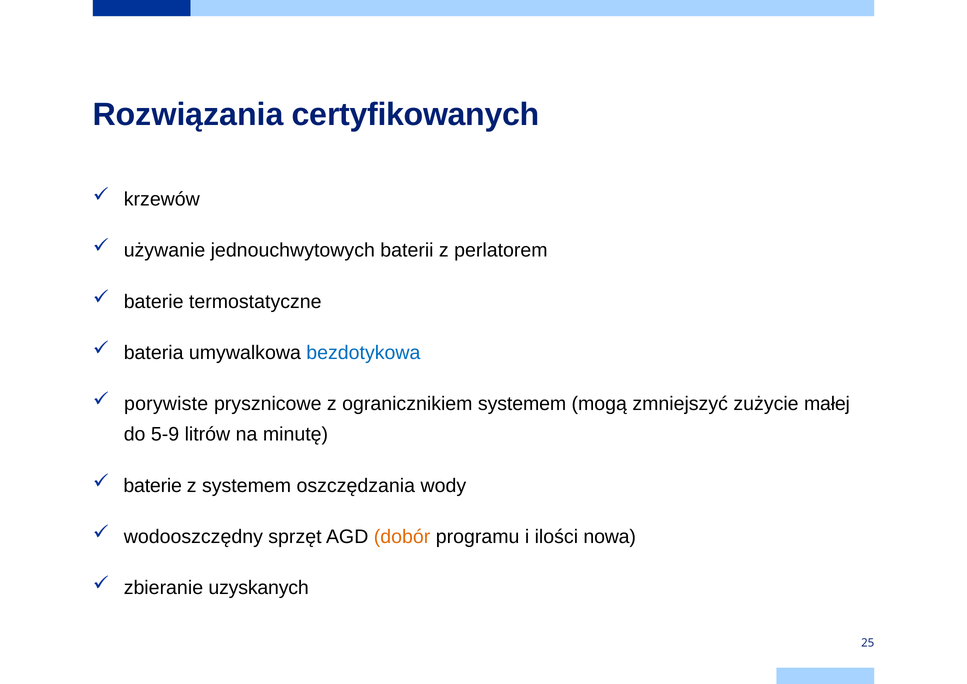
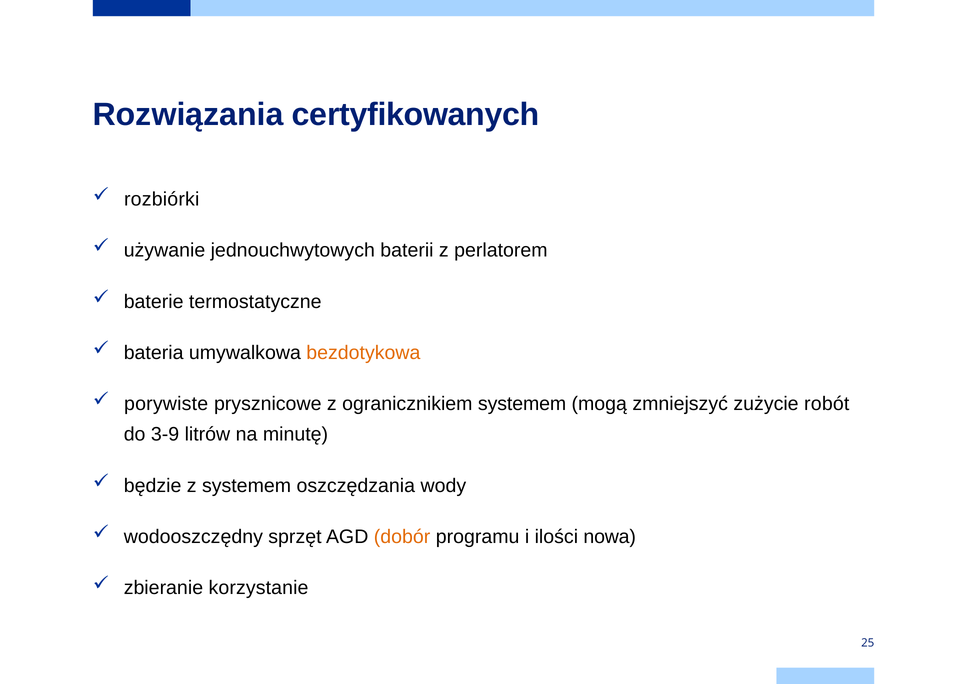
krzewów: krzewów -> rozbiórki (162, 199)
bezdotykowa colour: blue -> orange (363, 353)
małej: małej -> robót (827, 404)
5-9: 5-9 -> 3-9 (165, 434)
baterie: baterie -> będzie (153, 485)
uzyskanych: uzyskanych -> korzystanie (258, 588)
